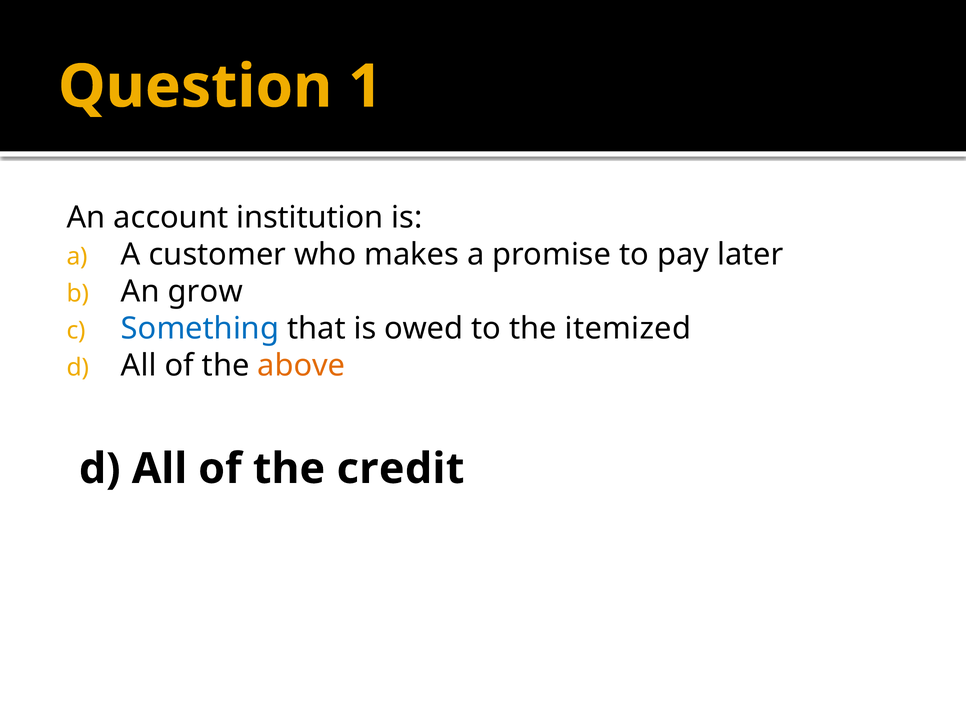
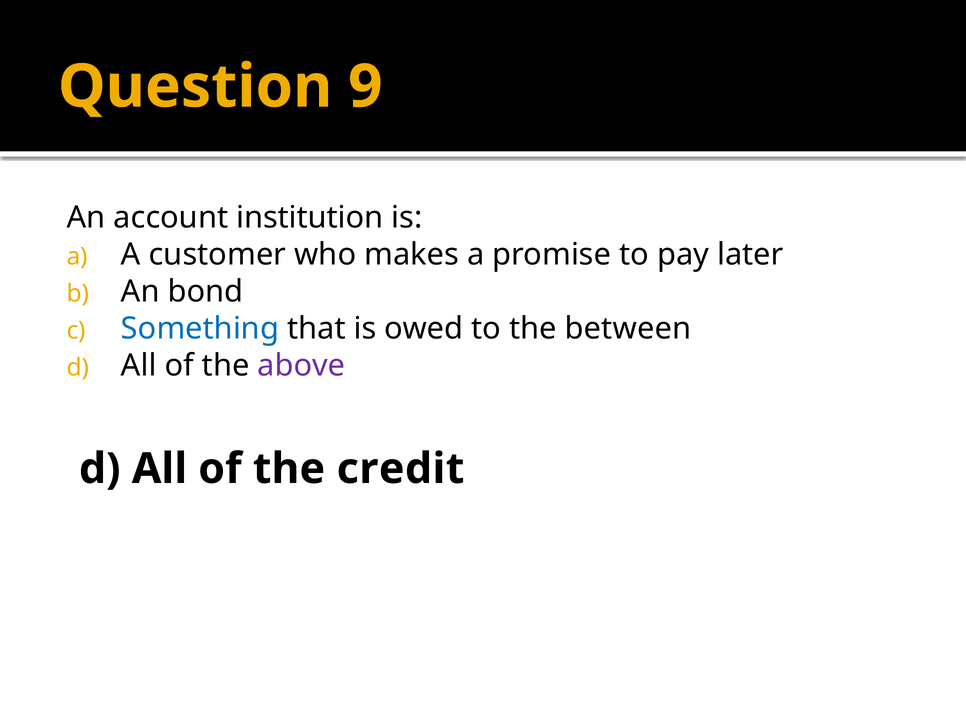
1: 1 -> 9 (365, 87)
grow: grow -> bond (205, 292)
itemized: itemized -> between (628, 329)
above colour: orange -> purple (301, 366)
